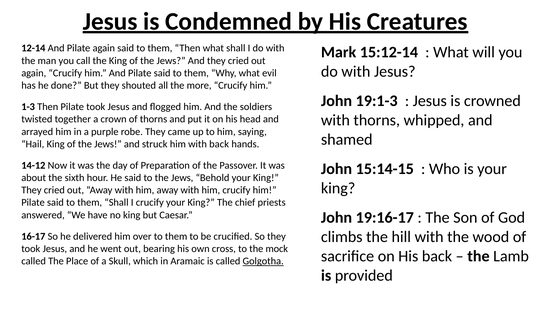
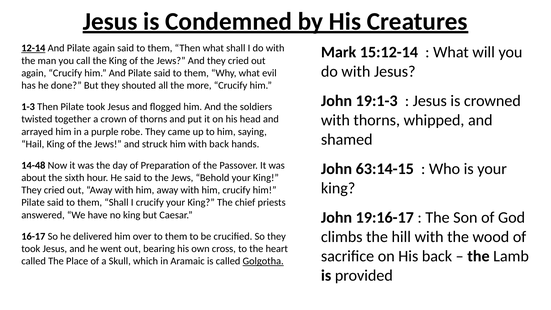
12-14 underline: none -> present (33, 48)
14-12: 14-12 -> 14-48 (33, 165)
15:14-15: 15:14-15 -> 63:14-15 (385, 169)
mock: mock -> heart (277, 249)
